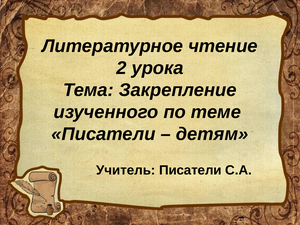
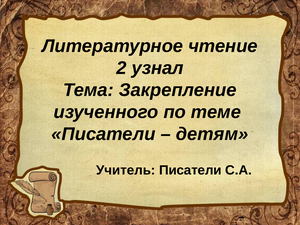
урока: урока -> узнал (158, 68)
